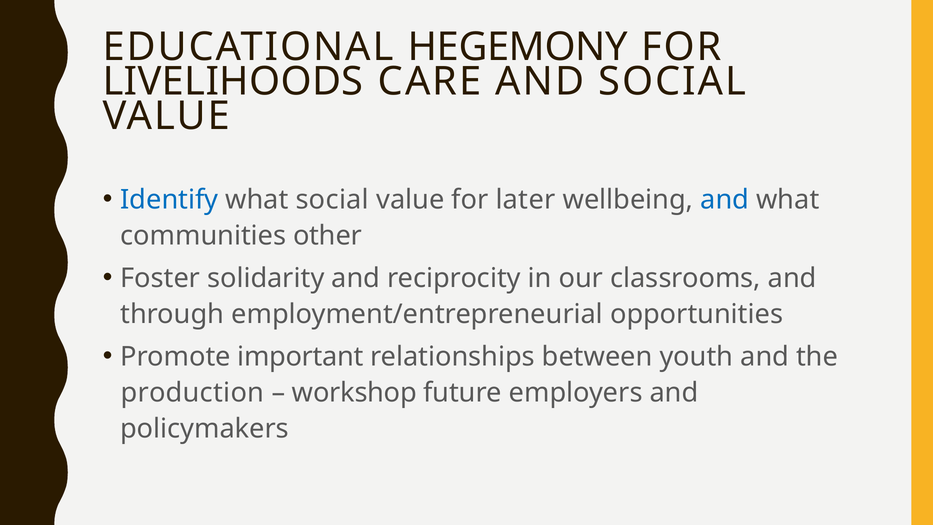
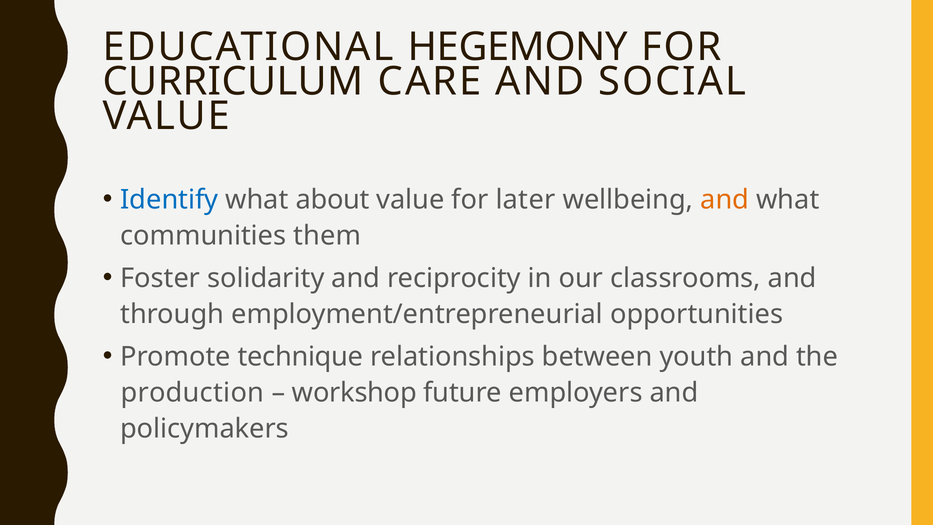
LIVELIHOODS: LIVELIHOODS -> CURRICULUM (233, 82)
what social: social -> about (333, 200)
and colour: blue -> orange (725, 200)
other: other -> them (327, 236)
important: important -> technique (301, 357)
